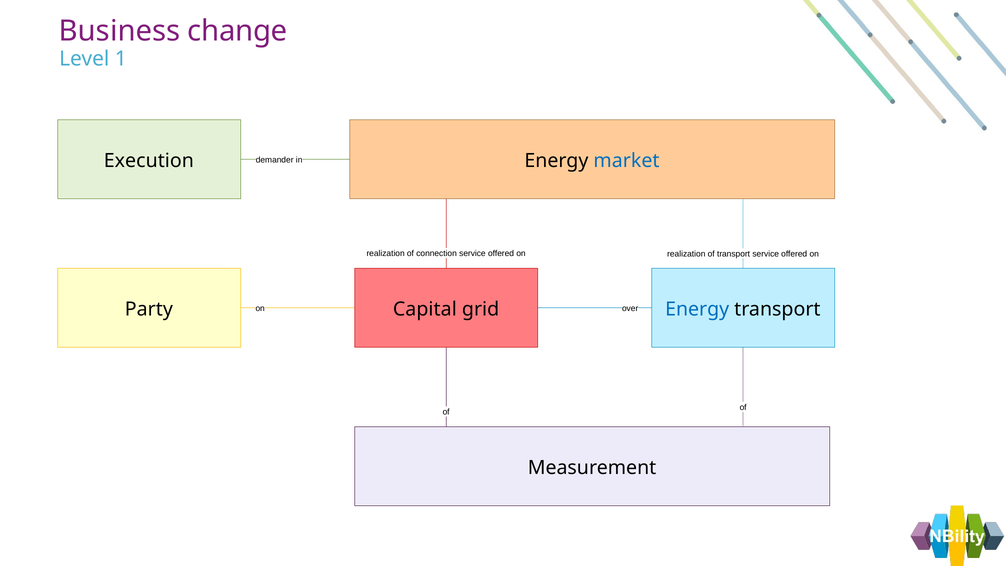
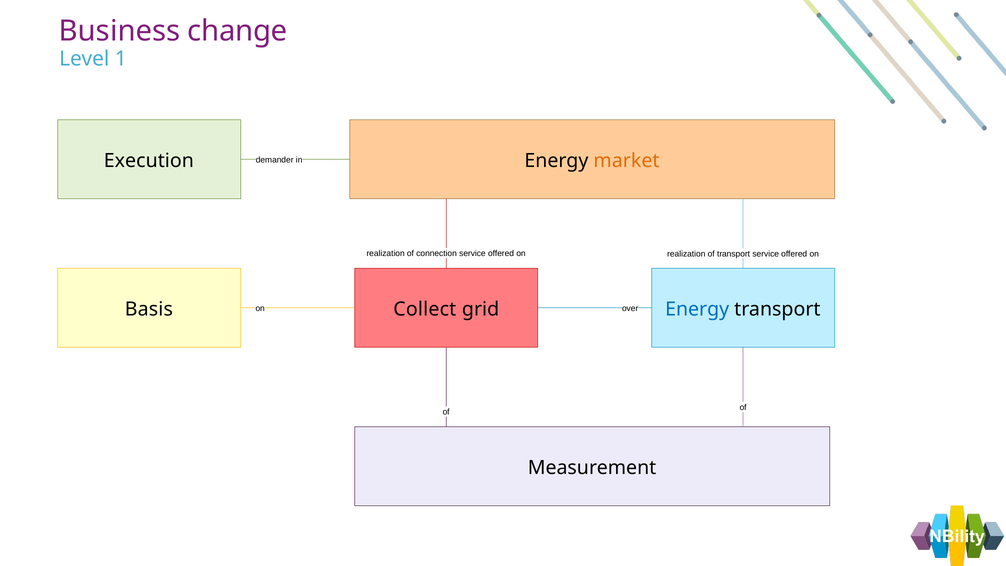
market colour: blue -> orange (626, 161)
Party: Party -> Basis (149, 309)
Capital: Capital -> Collect (425, 309)
